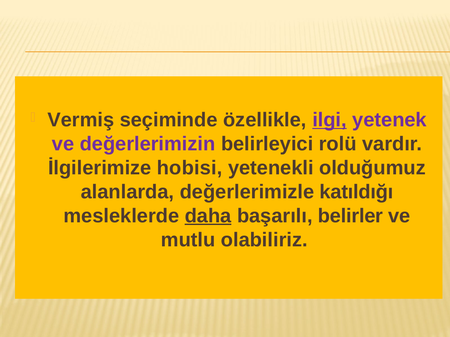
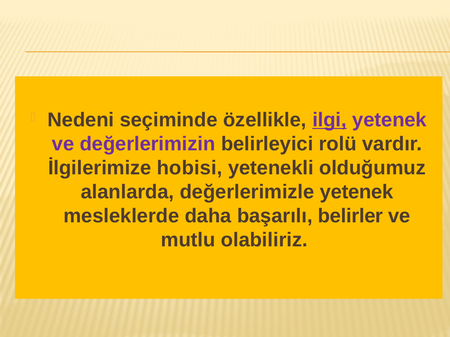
Vermiş: Vermiş -> Nedeni (81, 120)
değerlerimizle katıldığı: katıldığı -> yetenek (357, 192)
daha underline: present -> none (208, 216)
